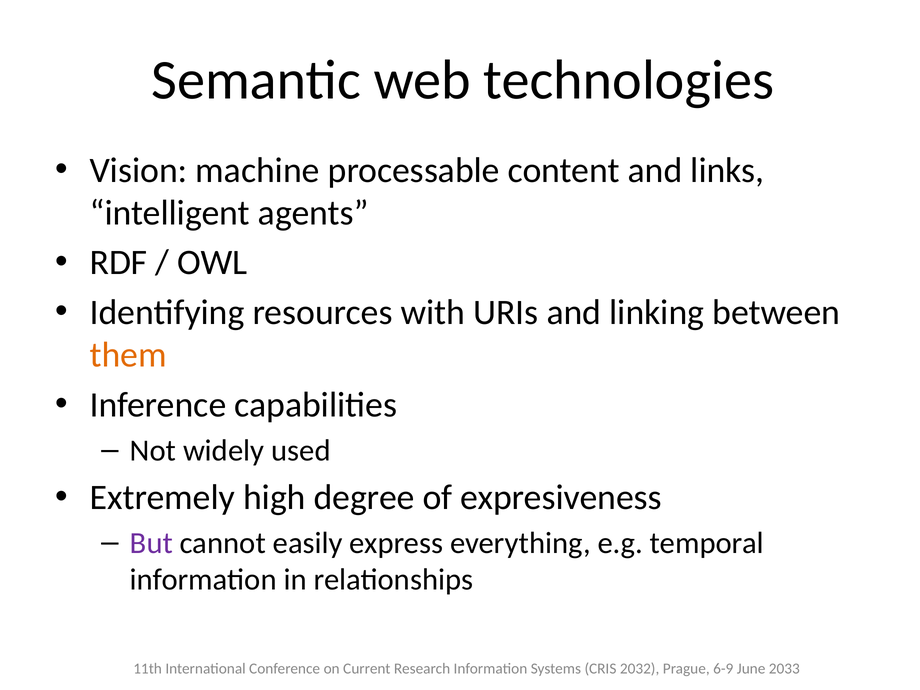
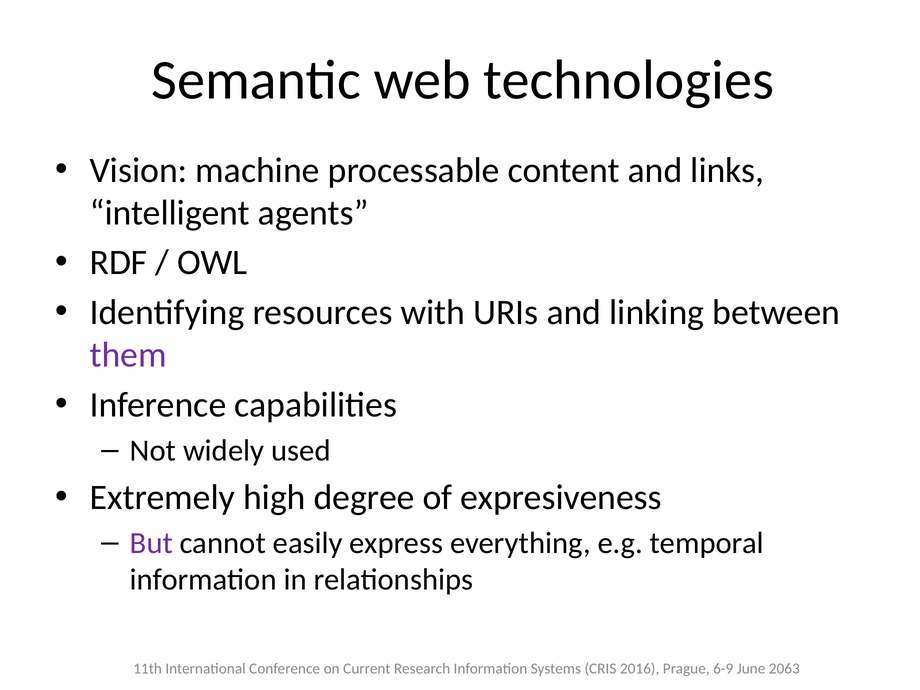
them colour: orange -> purple (128, 355)
2032: 2032 -> 2016 (640, 669)
2033: 2033 -> 2063 (784, 669)
